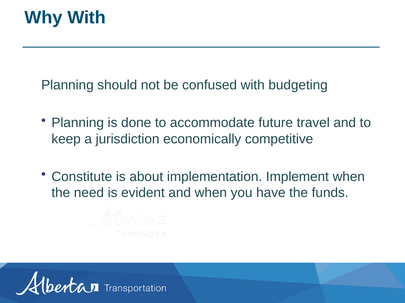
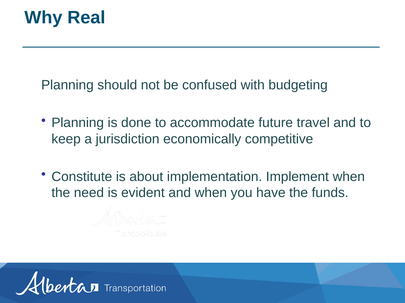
Why With: With -> Real (86, 17)
